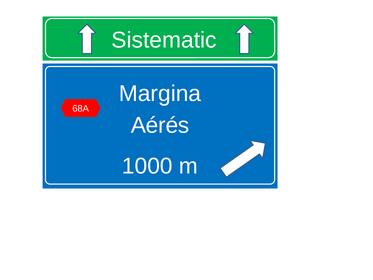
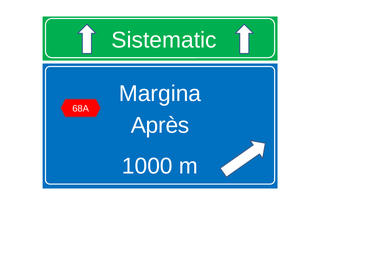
Aérés: Aérés -> Après (160, 125)
